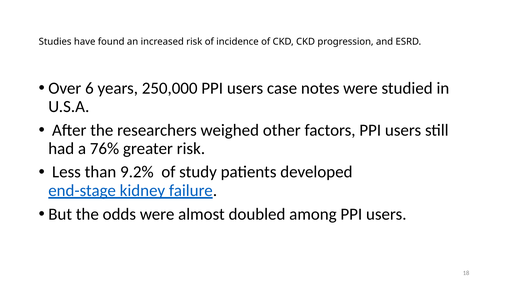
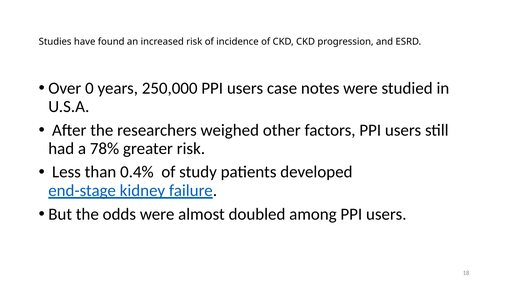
6: 6 -> 0 (89, 88)
76%: 76% -> 78% (105, 148)
9.2%: 9.2% -> 0.4% (137, 172)
